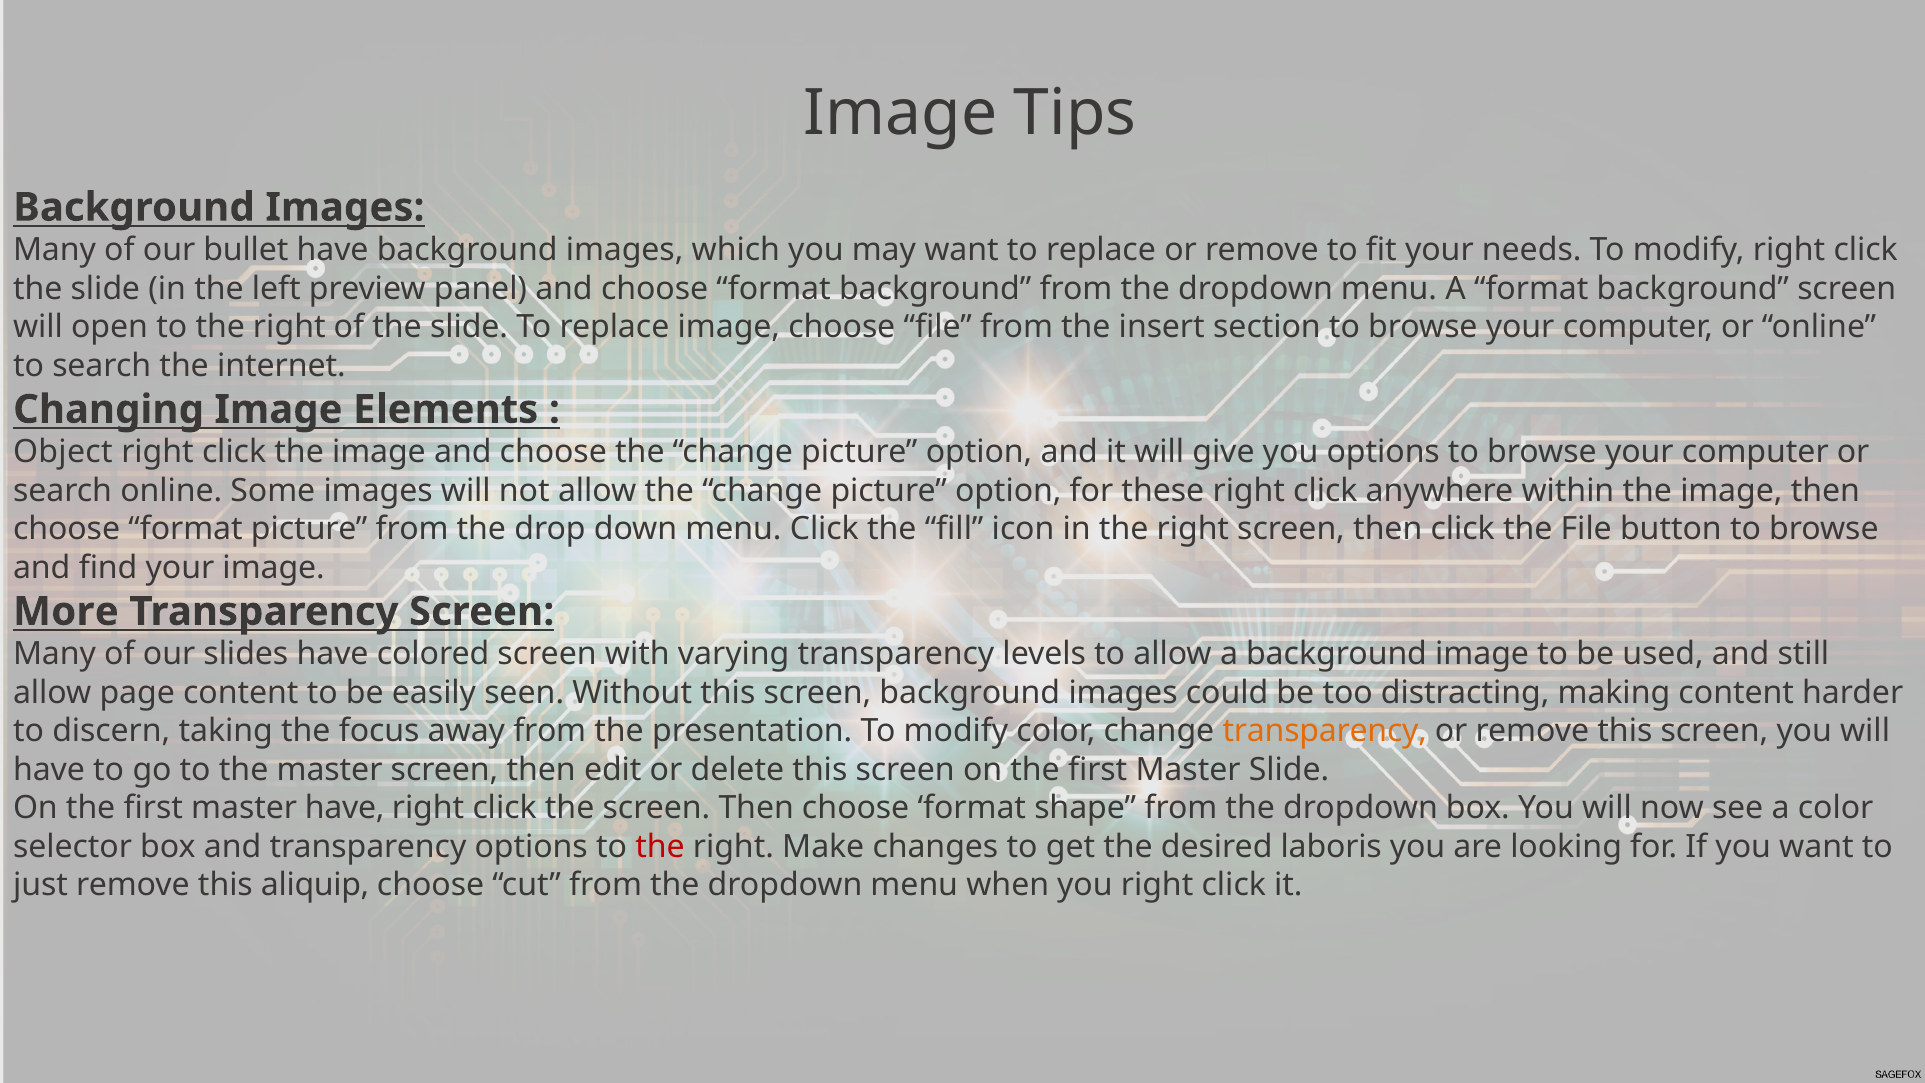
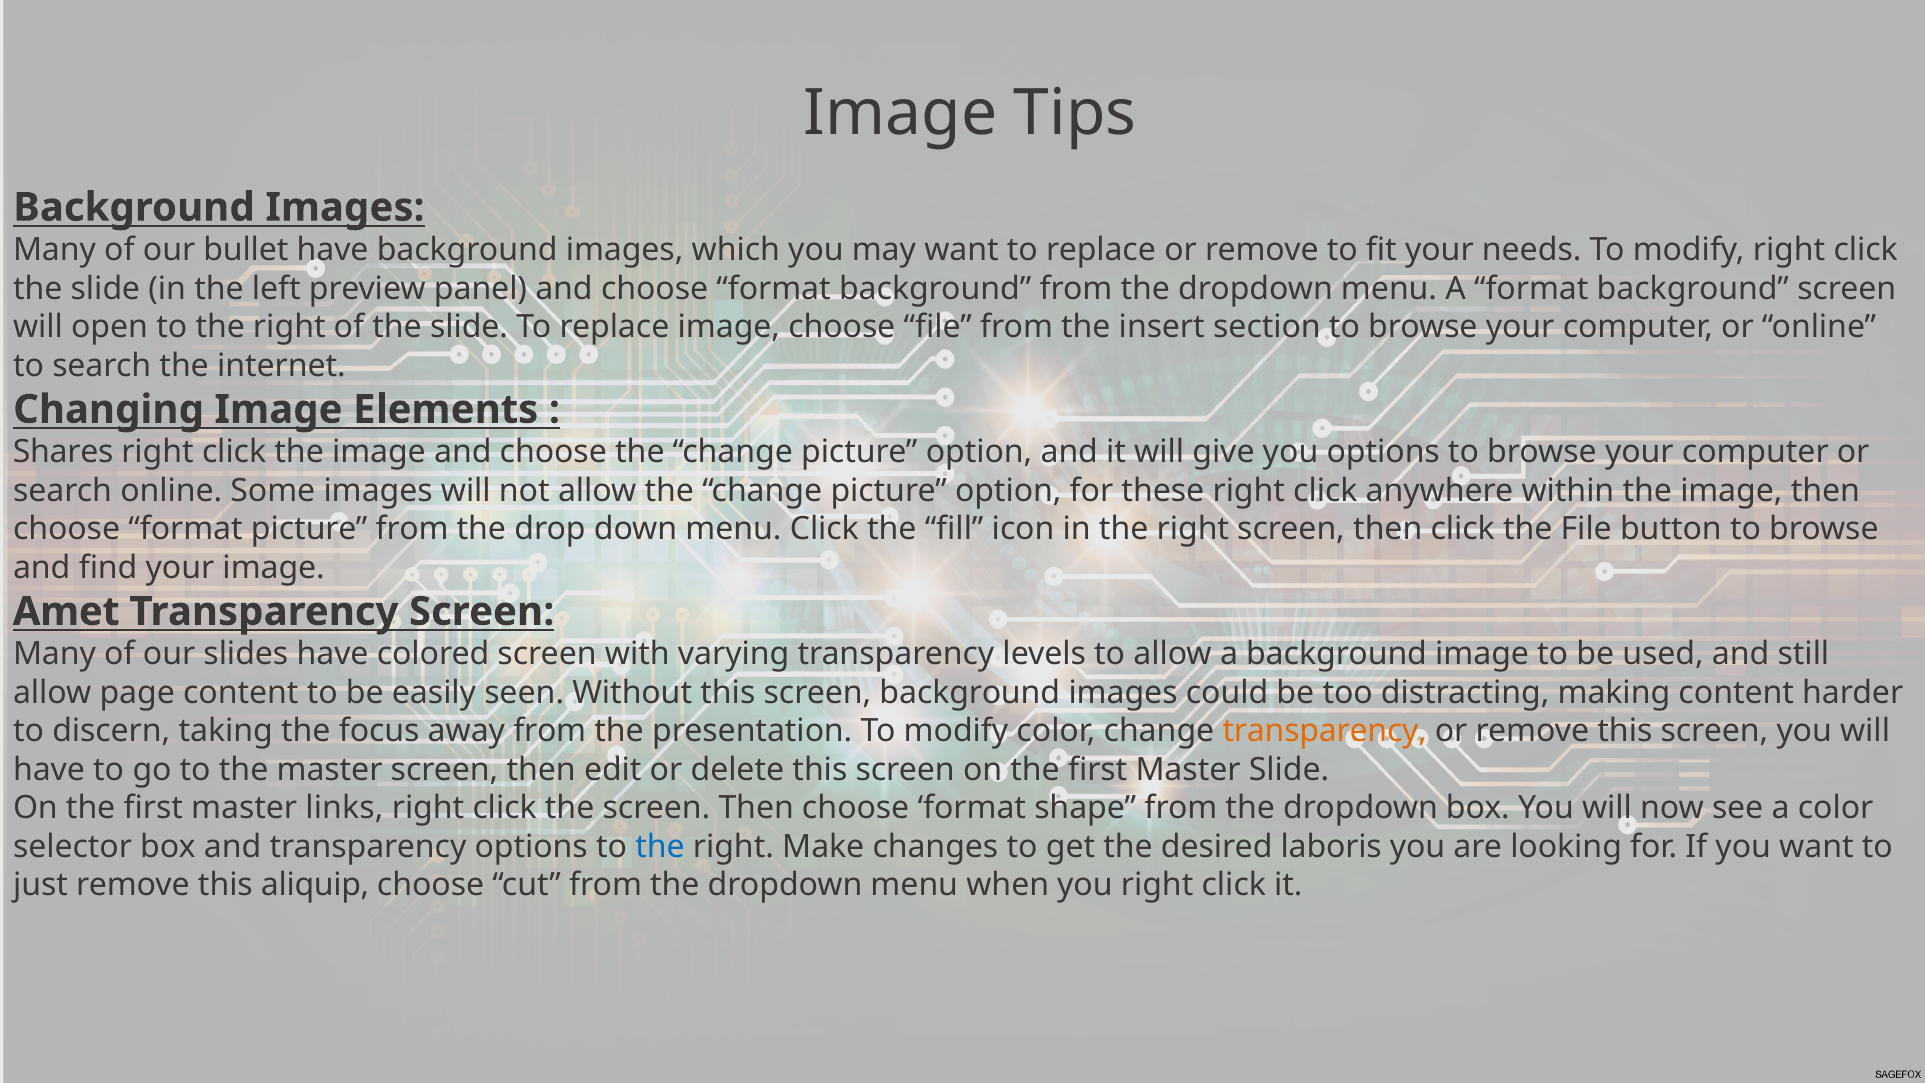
Object: Object -> Shares (63, 452)
More: More -> Amet (66, 612)
master have: have -> links (344, 808)
the colour: red -> blue (660, 847)
